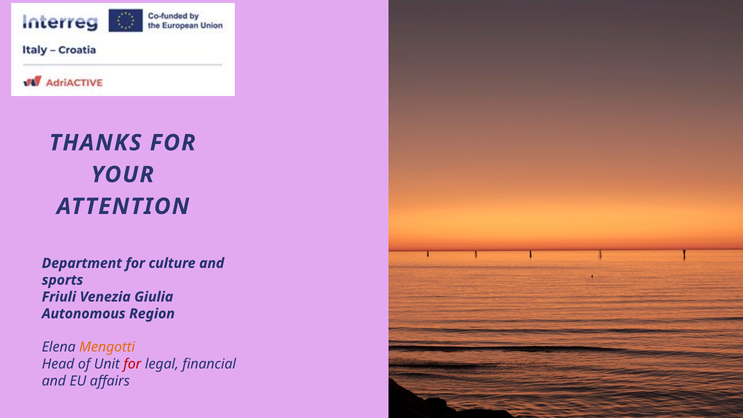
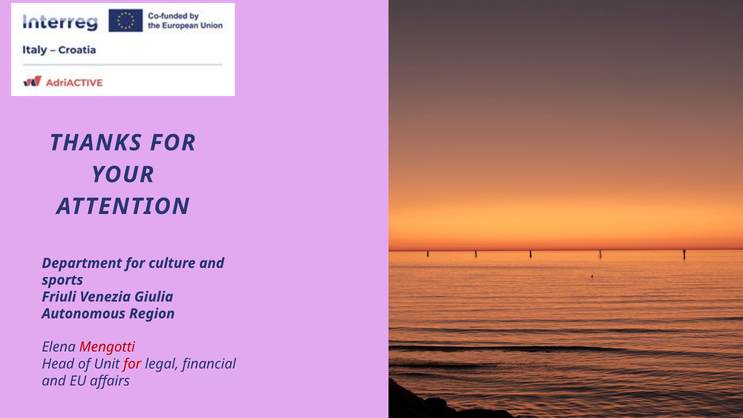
Mengotti colour: orange -> red (107, 347)
